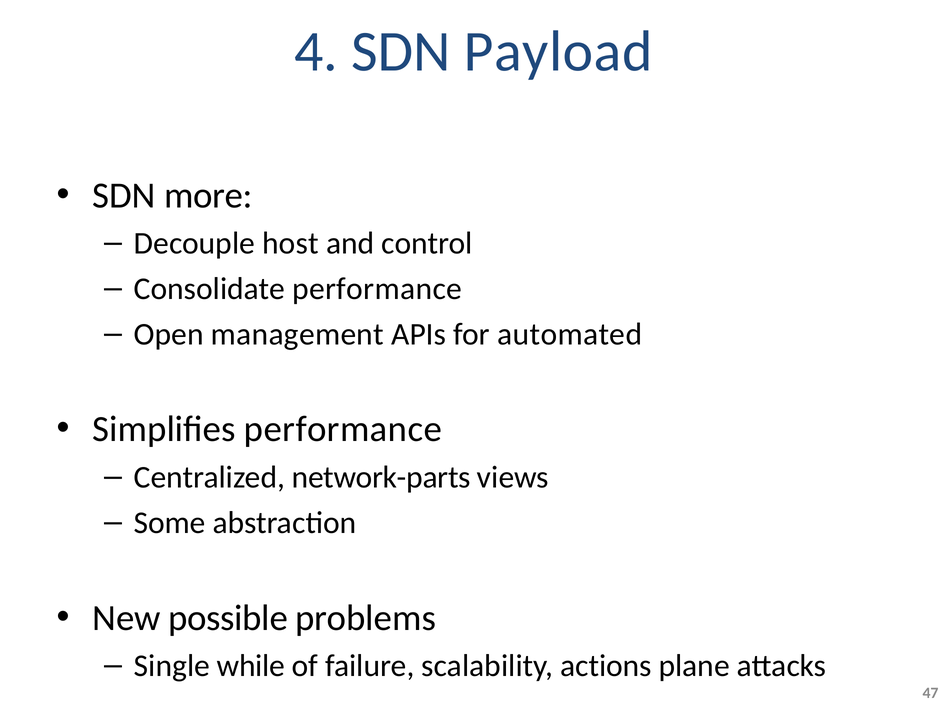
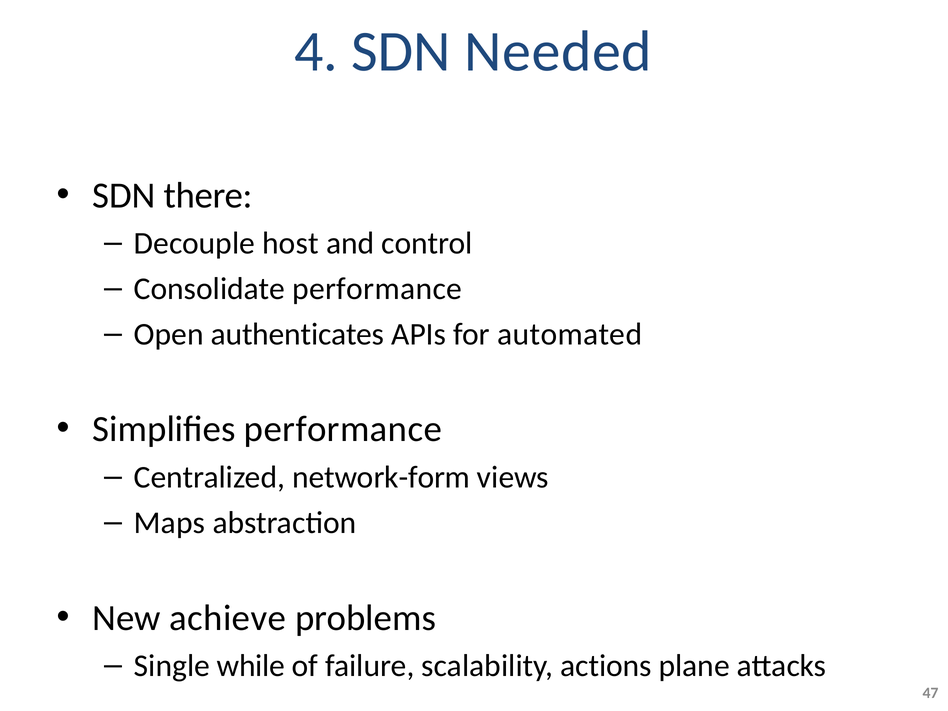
Payload: Payload -> Needed (558, 51)
more: more -> there (208, 195)
management: management -> authenticates (298, 334)
network-parts: network-parts -> network-form (381, 477)
Some: Some -> Maps (170, 523)
possible: possible -> achieve (228, 618)
